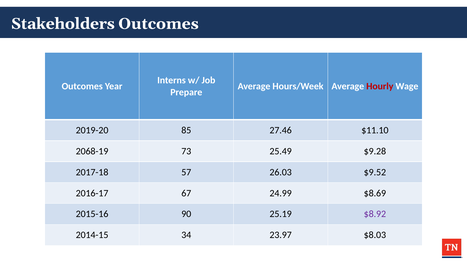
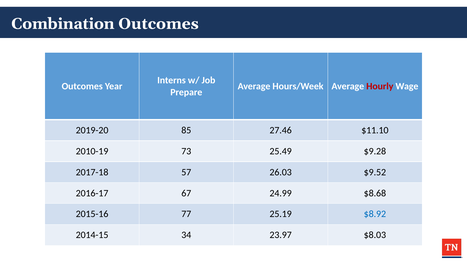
Stakeholders: Stakeholders -> Combination (63, 24)
2068-19: 2068-19 -> 2010-19 (92, 151)
$8.69: $8.69 -> $8.68 (375, 193)
90: 90 -> 77 (186, 214)
$8.92 colour: purple -> blue (375, 214)
